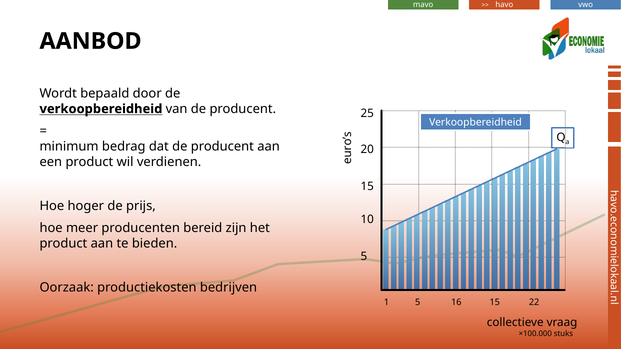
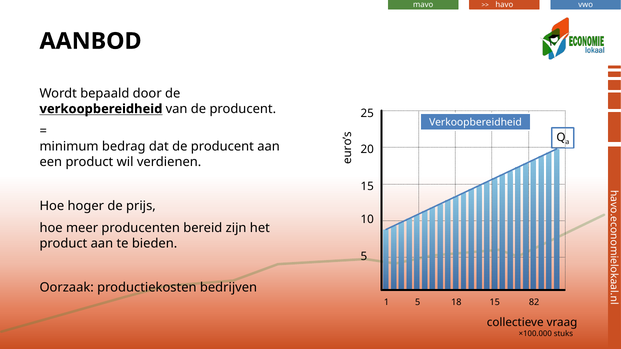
16: 16 -> 18 (456, 302)
22: 22 -> 82 (534, 302)
